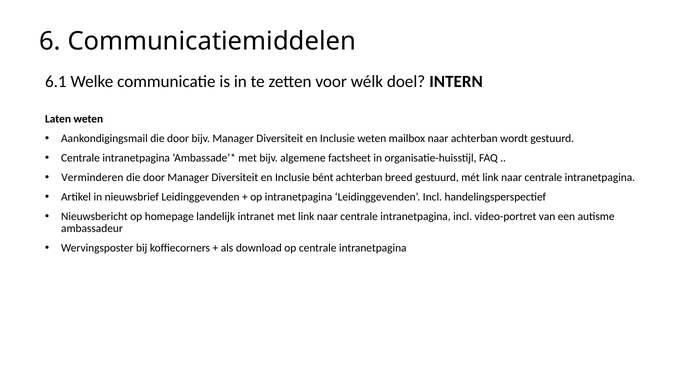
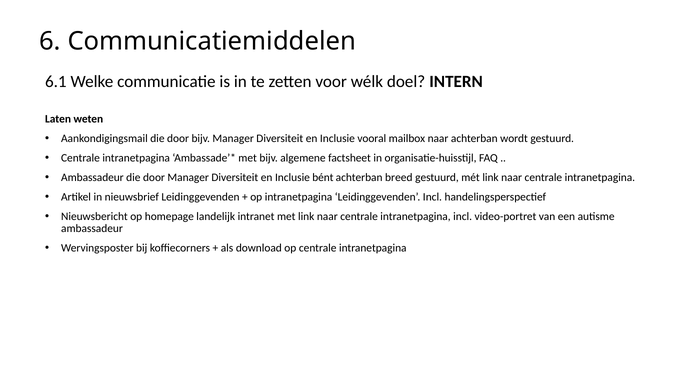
Inclusie weten: weten -> vooral (372, 138)
Verminderen: Verminderen -> Ambassadeur (92, 177)
